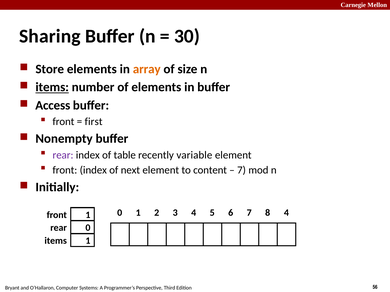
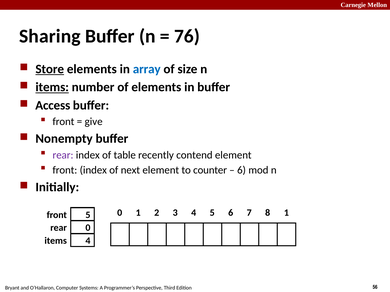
30: 30 -> 76 (187, 36)
Store underline: none -> present (50, 69)
array colour: orange -> blue (147, 69)
first: first -> give (94, 122)
variable: variable -> contend (194, 155)
content: content -> counter (210, 170)
7: 7 -> 6 (242, 170)
2 4: 4 -> 1 (286, 213)
front 1: 1 -> 5 (88, 215)
items 1: 1 -> 4 (88, 241)
